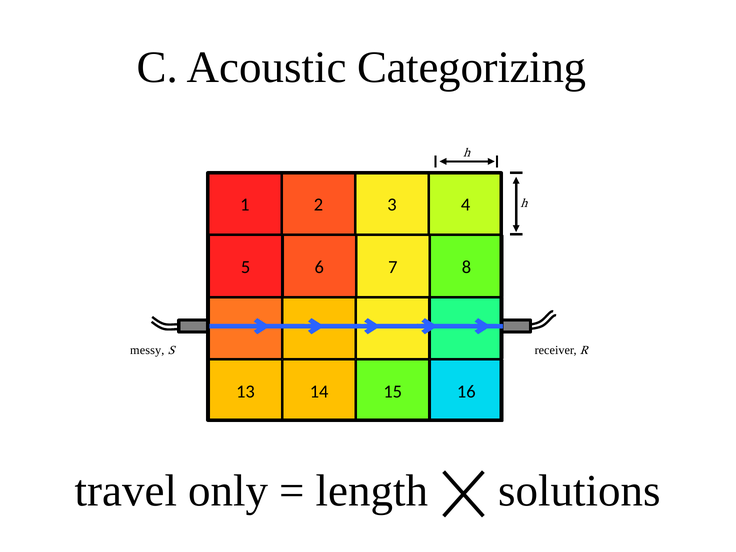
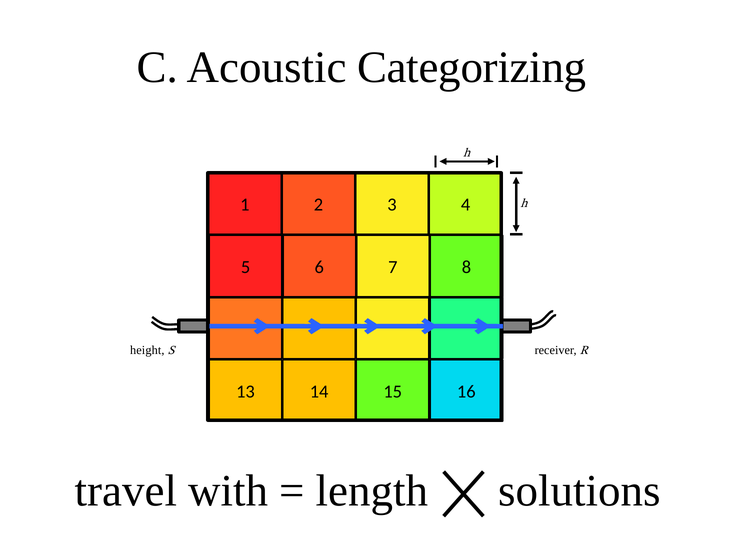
messy: messy -> height (147, 350)
only: only -> with (228, 491)
